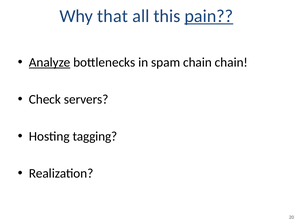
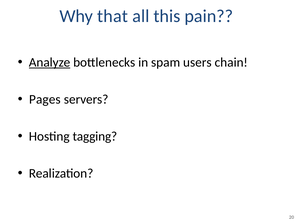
pain underline: present -> none (209, 16)
spam chain: chain -> users (197, 62)
Check: Check -> Pages (45, 99)
